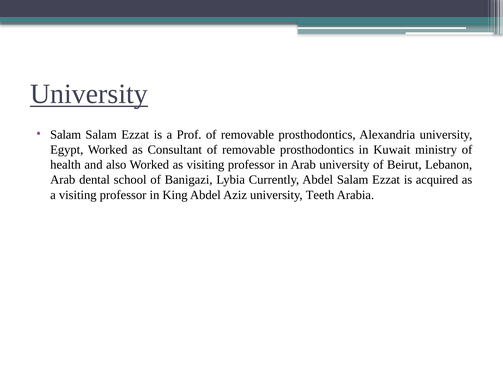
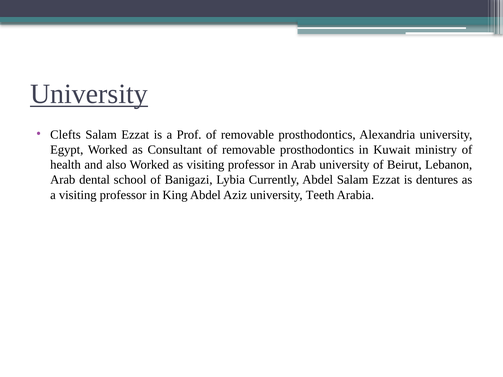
Salam: Salam -> Clefts (65, 135)
acquired: acquired -> dentures (437, 180)
